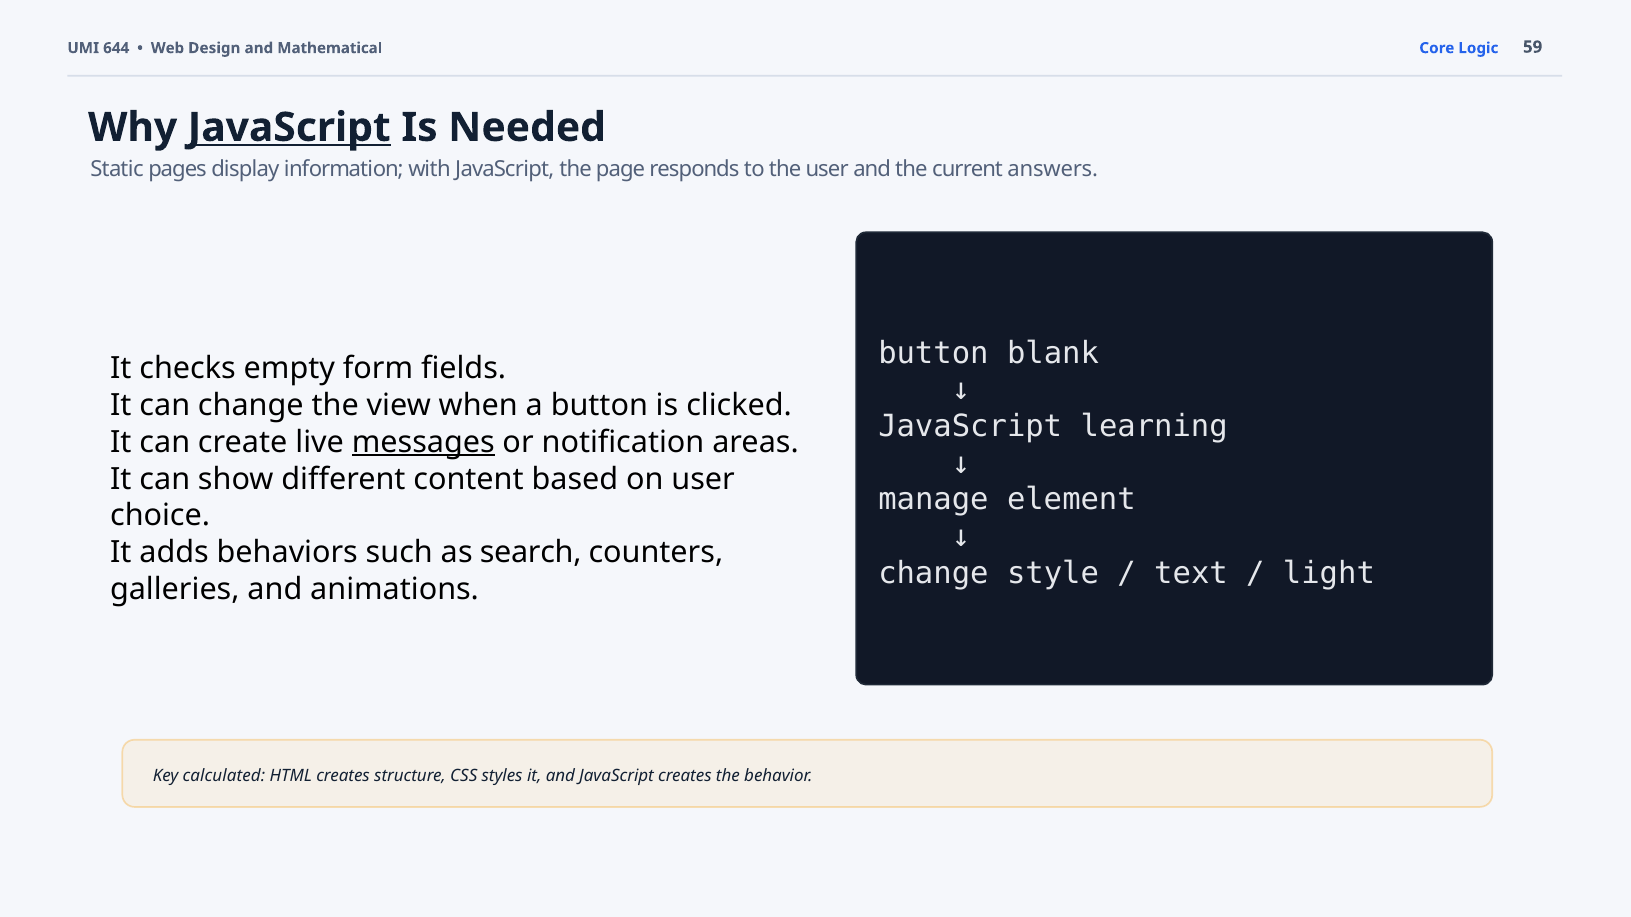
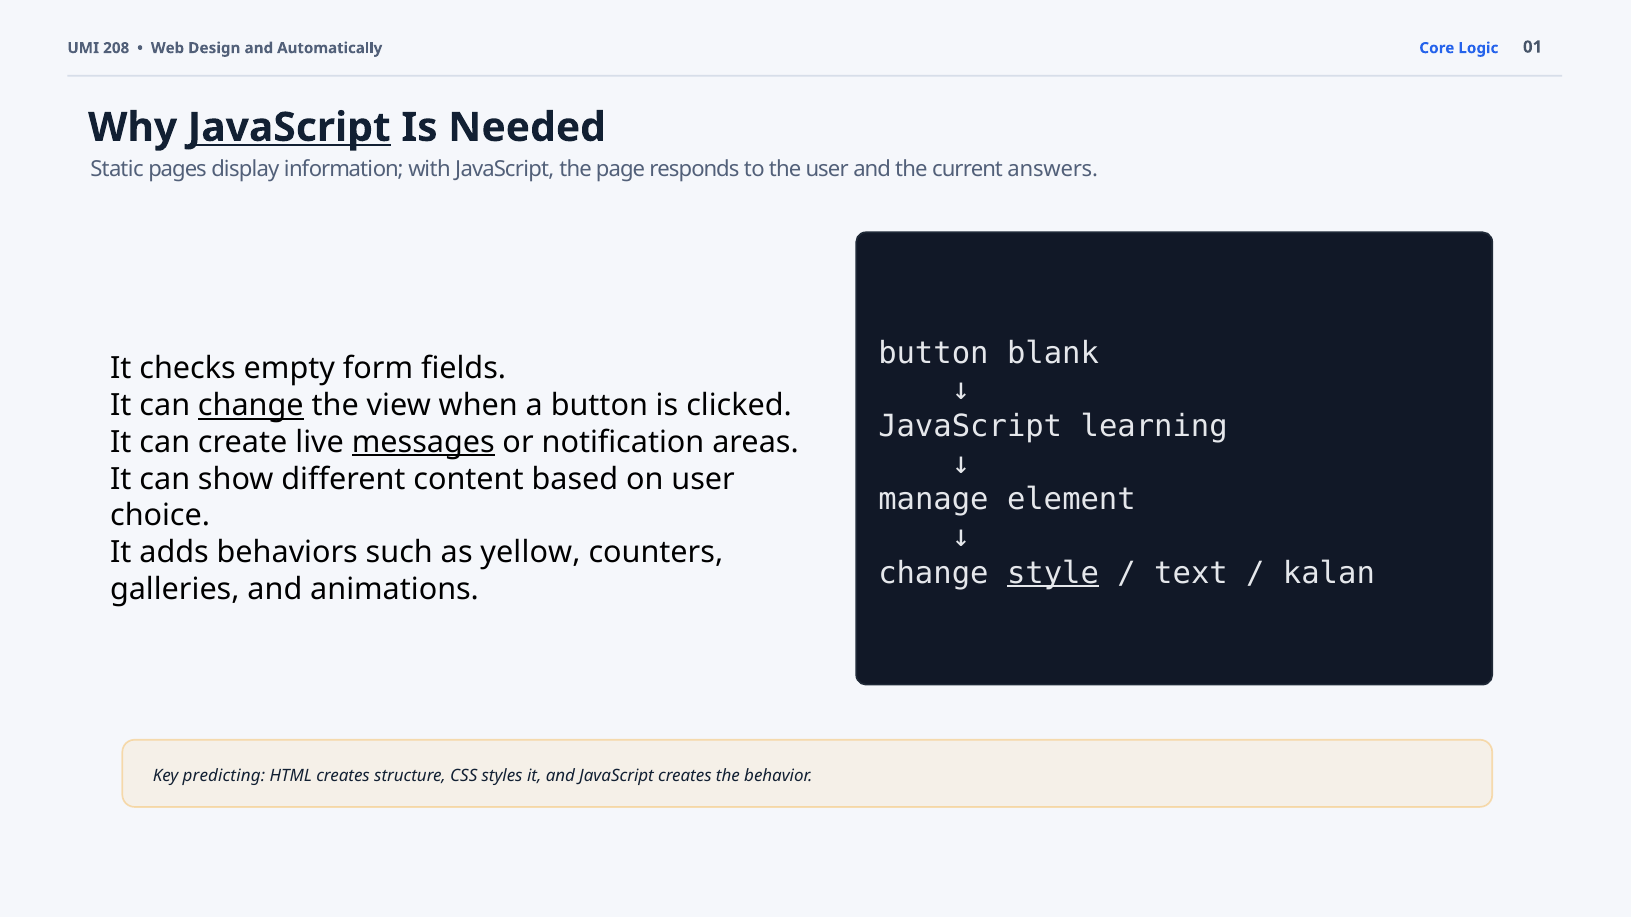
644: 644 -> 208 (116, 48)
Mathematical: Mathematical -> Automatically (330, 48)
59: 59 -> 01 (1533, 47)
change underline: none -> present (251, 406)
search: search -> yellow (530, 553)
style underline: none -> present (1053, 573)
light: light -> kalan (1329, 573)
calculated: calculated -> predicting (224, 776)
